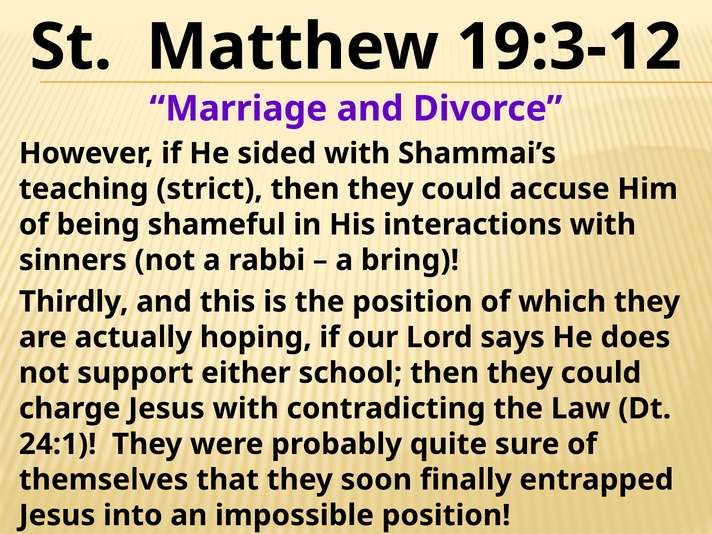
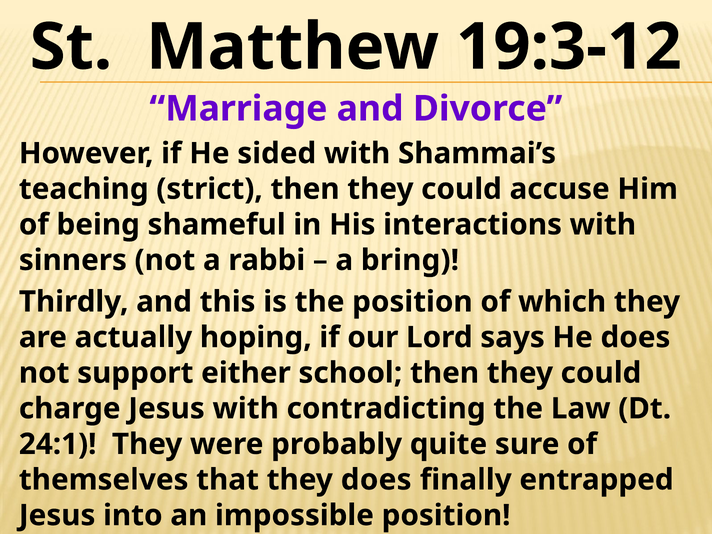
they soon: soon -> does (376, 480)
